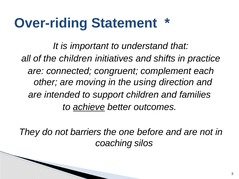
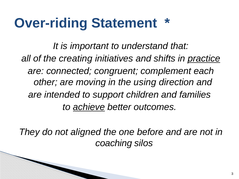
the children: children -> creating (76, 59)
practice underline: none -> present (204, 59)
barriers: barriers -> aligned (86, 132)
